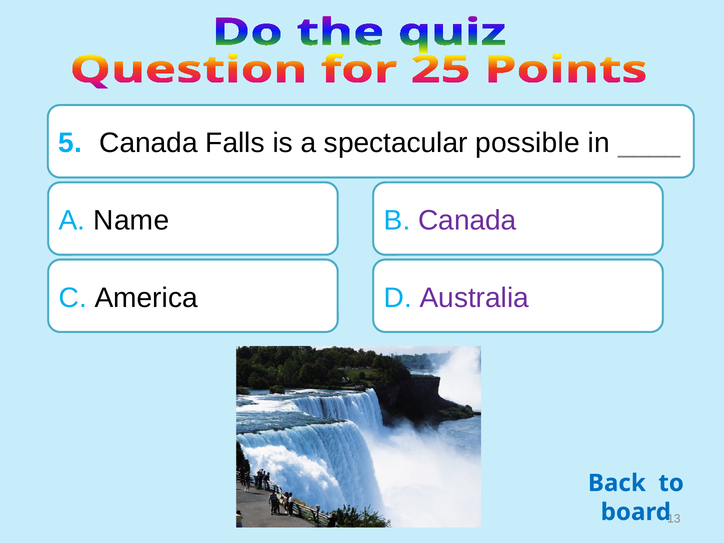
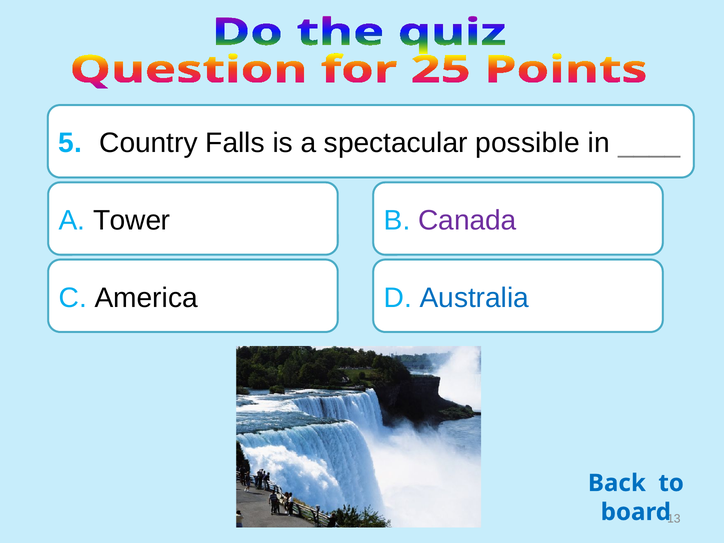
5 Canada: Canada -> Country (148, 143)
Name: Name -> Tower (132, 220)
Australia colour: purple -> blue (474, 298)
